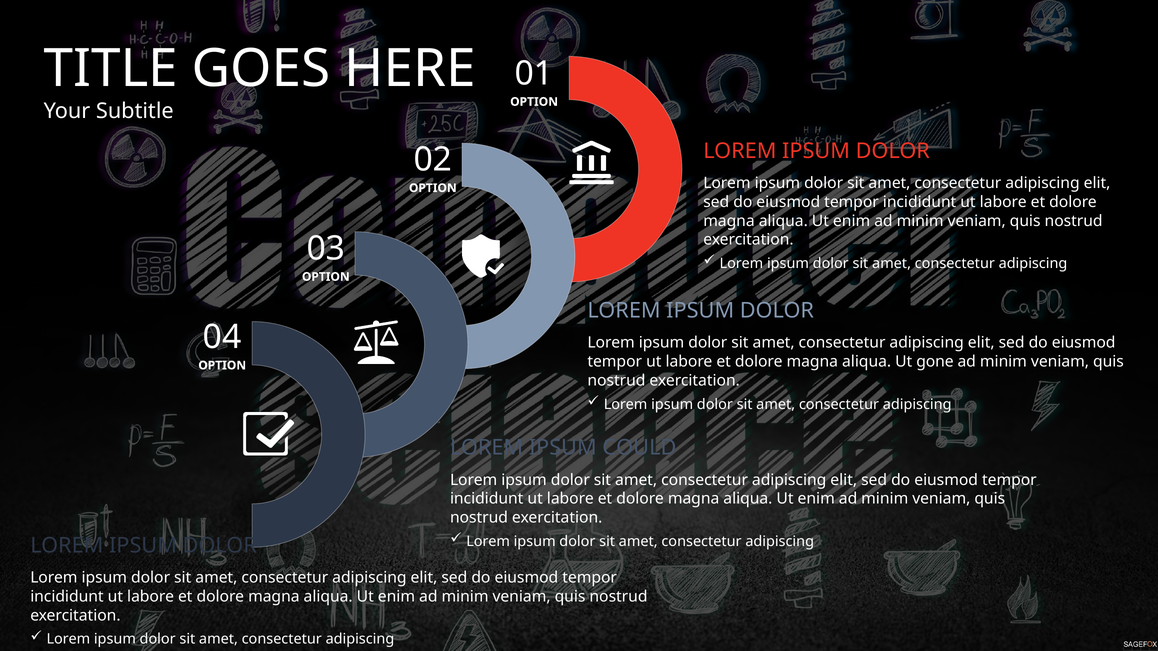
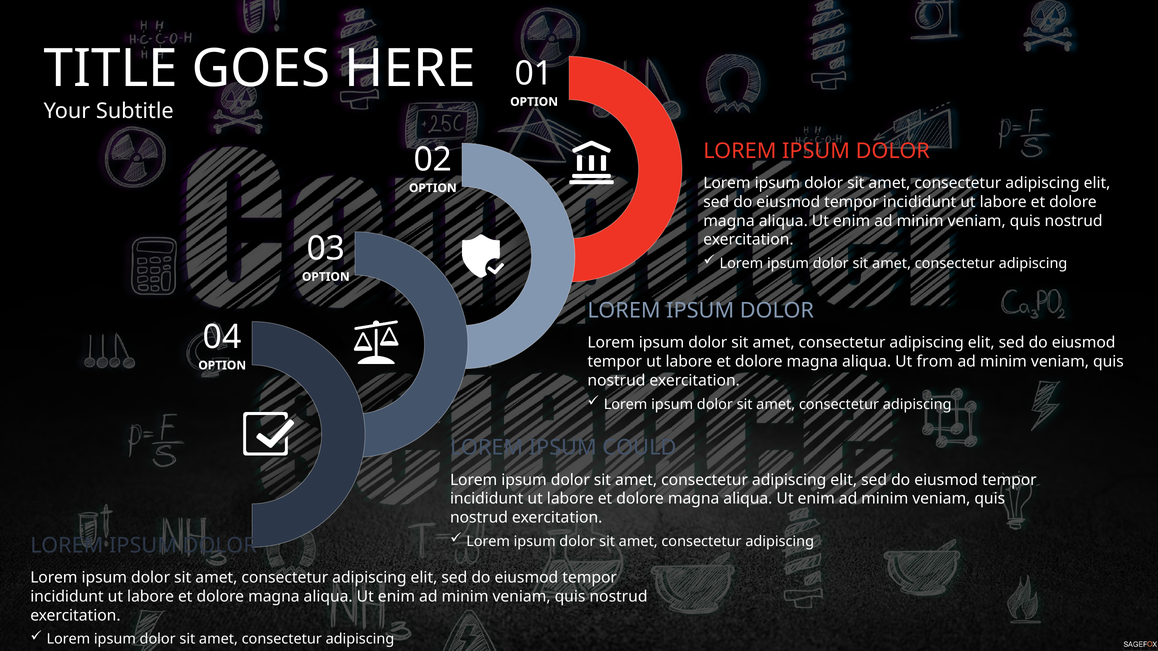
gone: gone -> from (935, 362)
